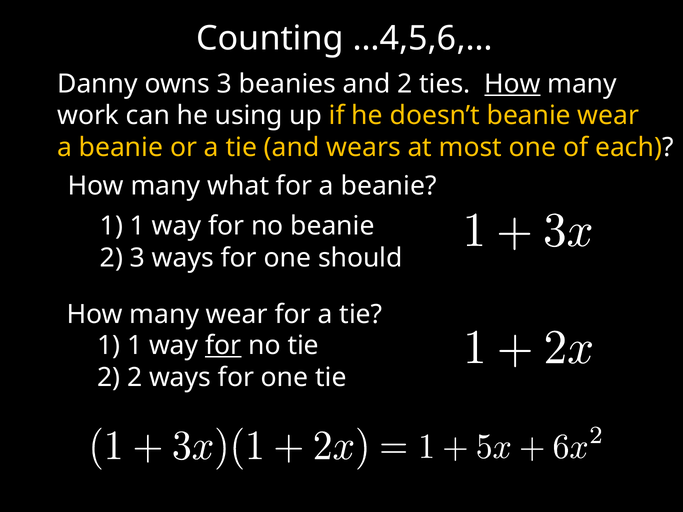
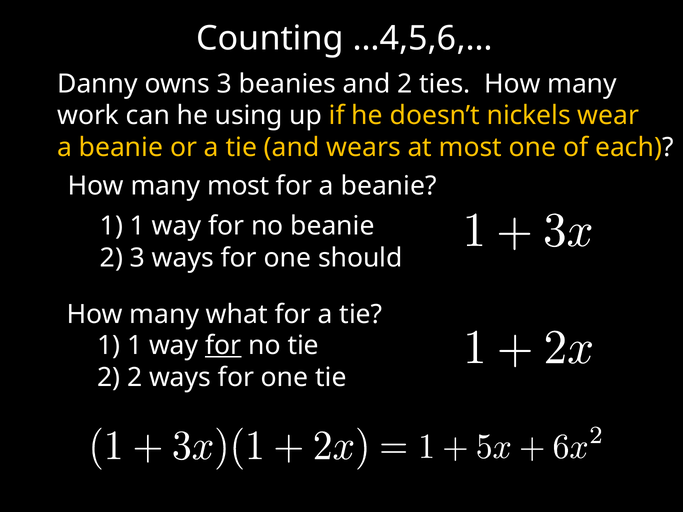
How underline: present -> none (512, 84)
doesn’t beanie: beanie -> nickels (529, 116)
many what: what -> most (238, 186)
many wear: wear -> what (237, 315)
